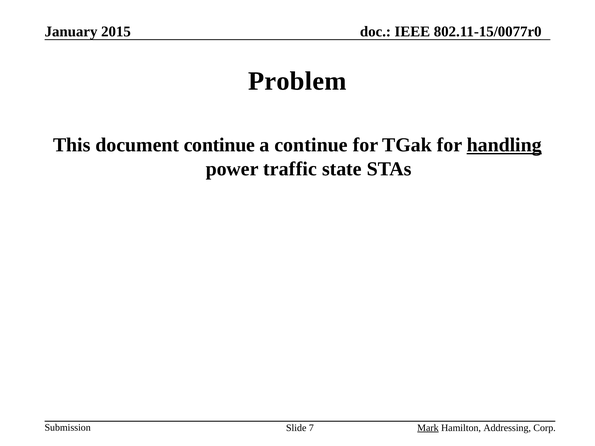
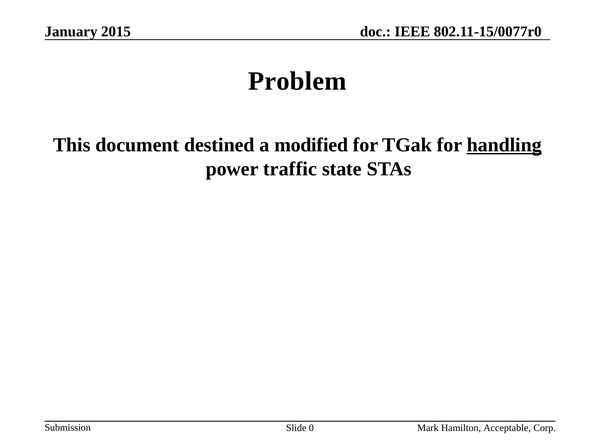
document continue: continue -> destined (219, 145)
a continue: continue -> modified (311, 145)
7: 7 -> 0 (311, 428)
Mark underline: present -> none (428, 428)
Addressing: Addressing -> Acceptable (507, 428)
